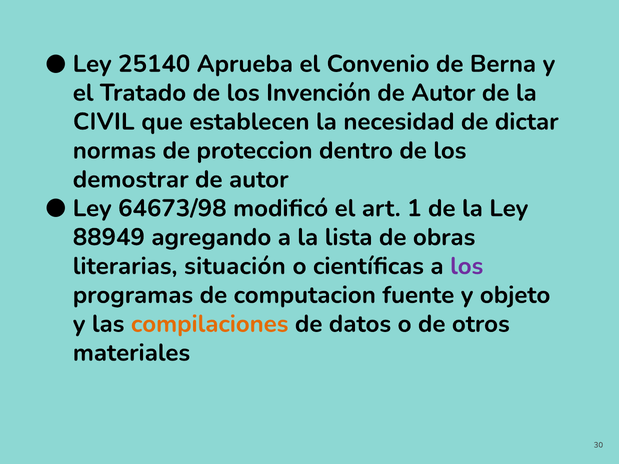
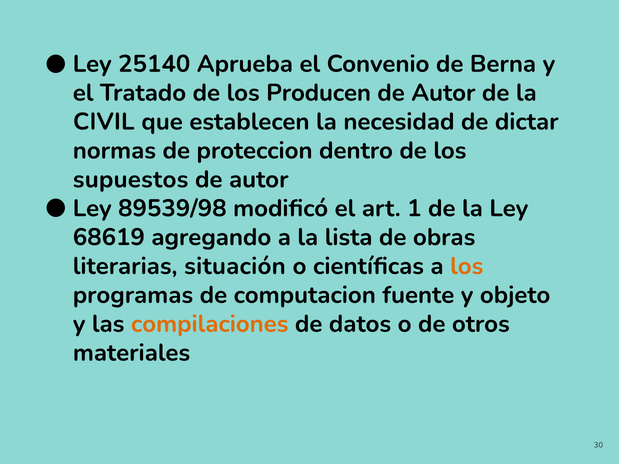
Invención: Invención -> Producen (319, 93)
demostrar: demostrar -> supuestos (131, 179)
64673/98: 64673/98 -> 89539/98 (172, 208)
88949: 88949 -> 68619 (109, 237)
los colour: purple -> orange (467, 266)
